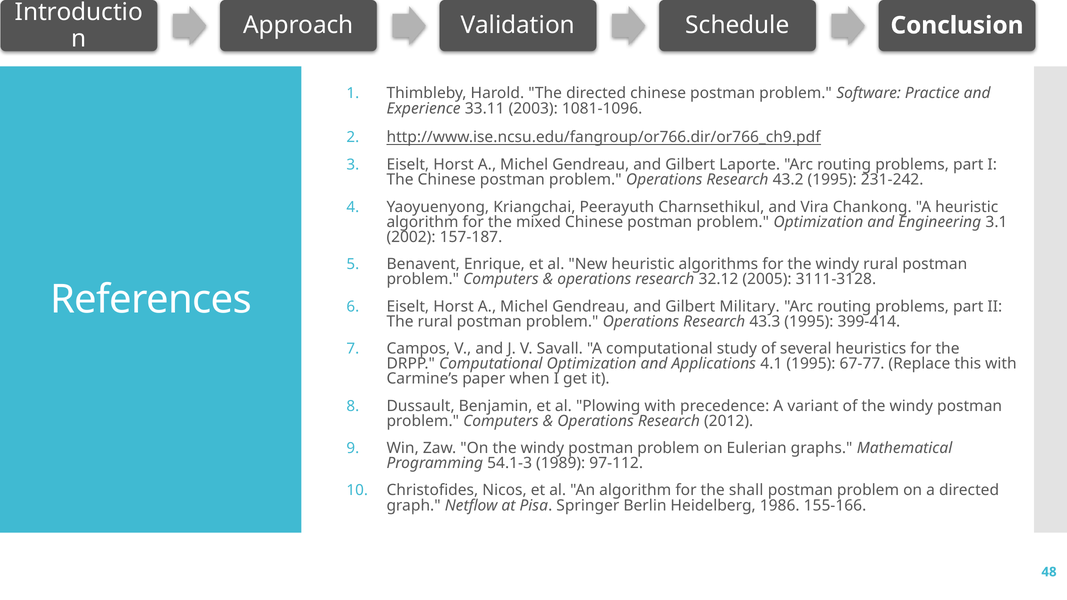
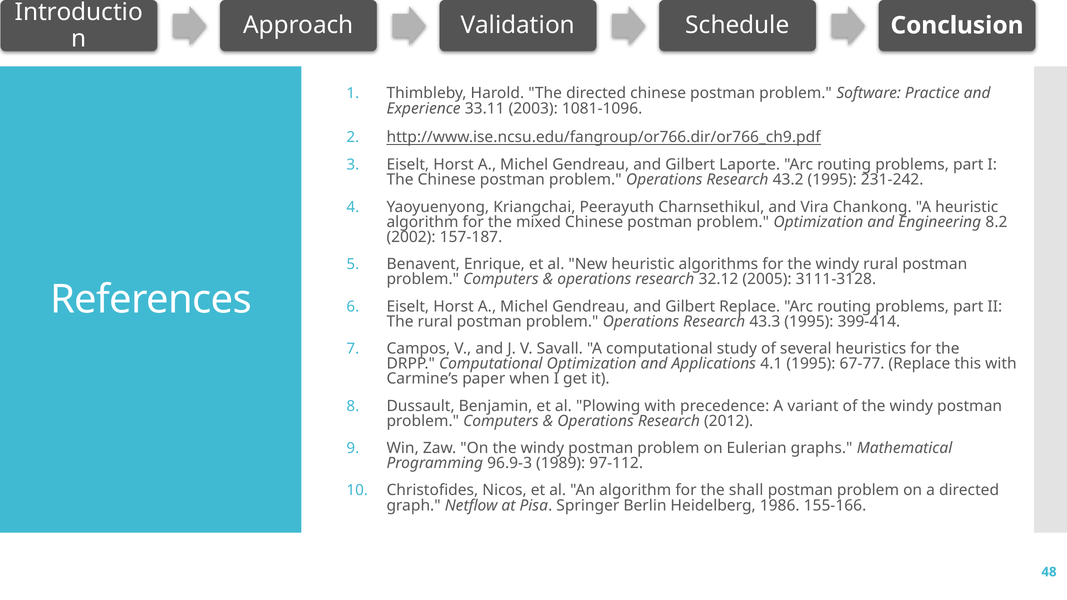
3.1: 3.1 -> 8.2 (996, 222)
Gilbert Military: Military -> Replace (750, 306)
54.1-3: 54.1-3 -> 96.9-3 (510, 463)
